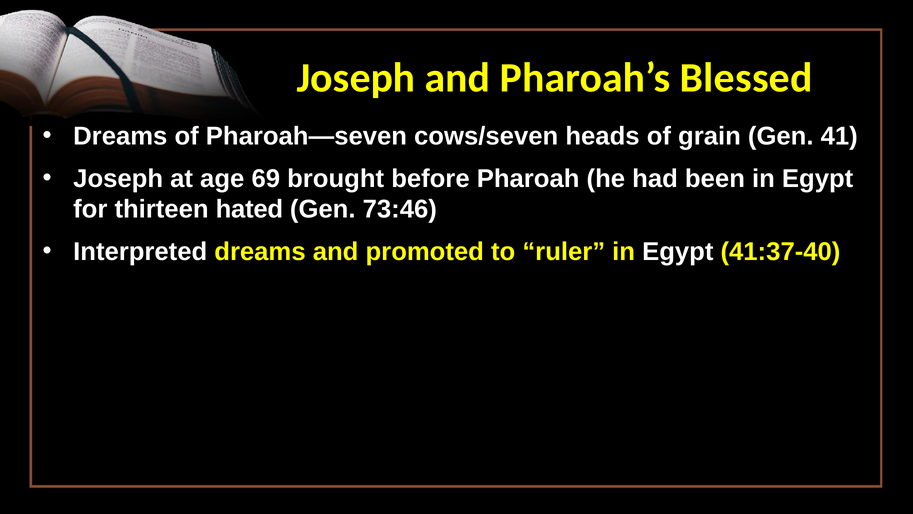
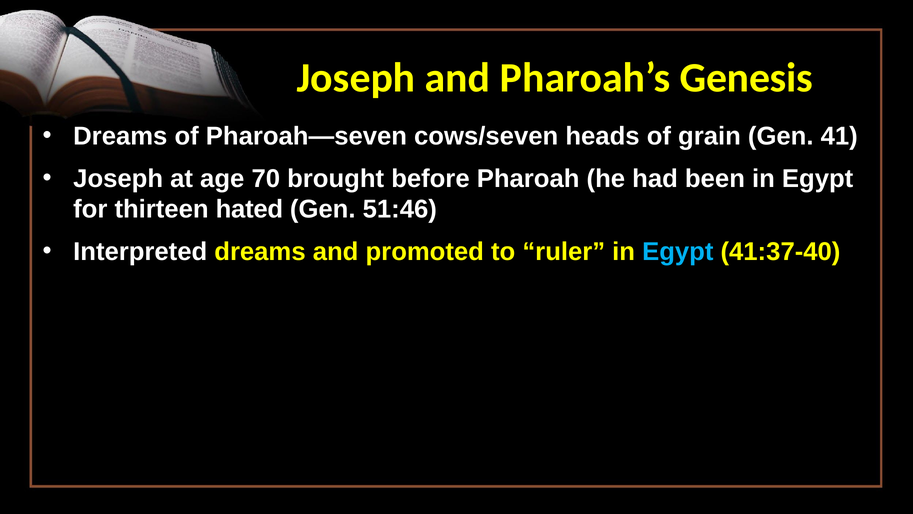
Blessed: Blessed -> Genesis (746, 78)
69: 69 -> 70 (266, 178)
73:46: 73:46 -> 51:46 (400, 209)
Egypt colour: white -> light blue (678, 251)
